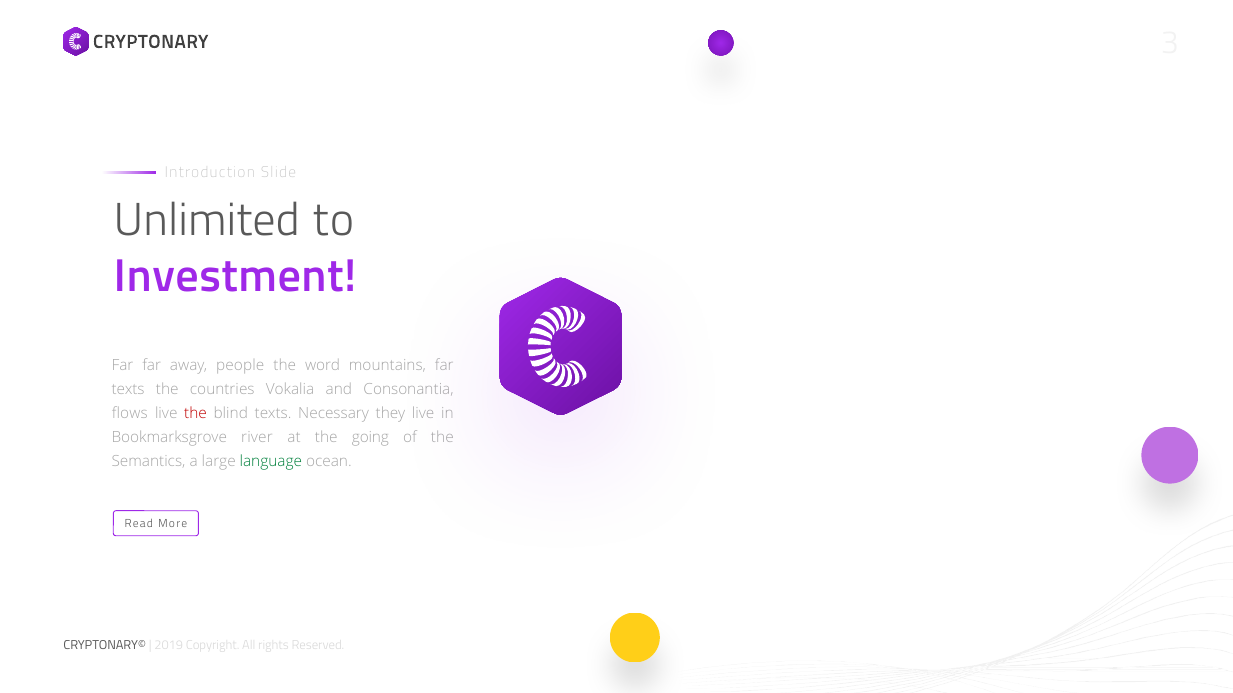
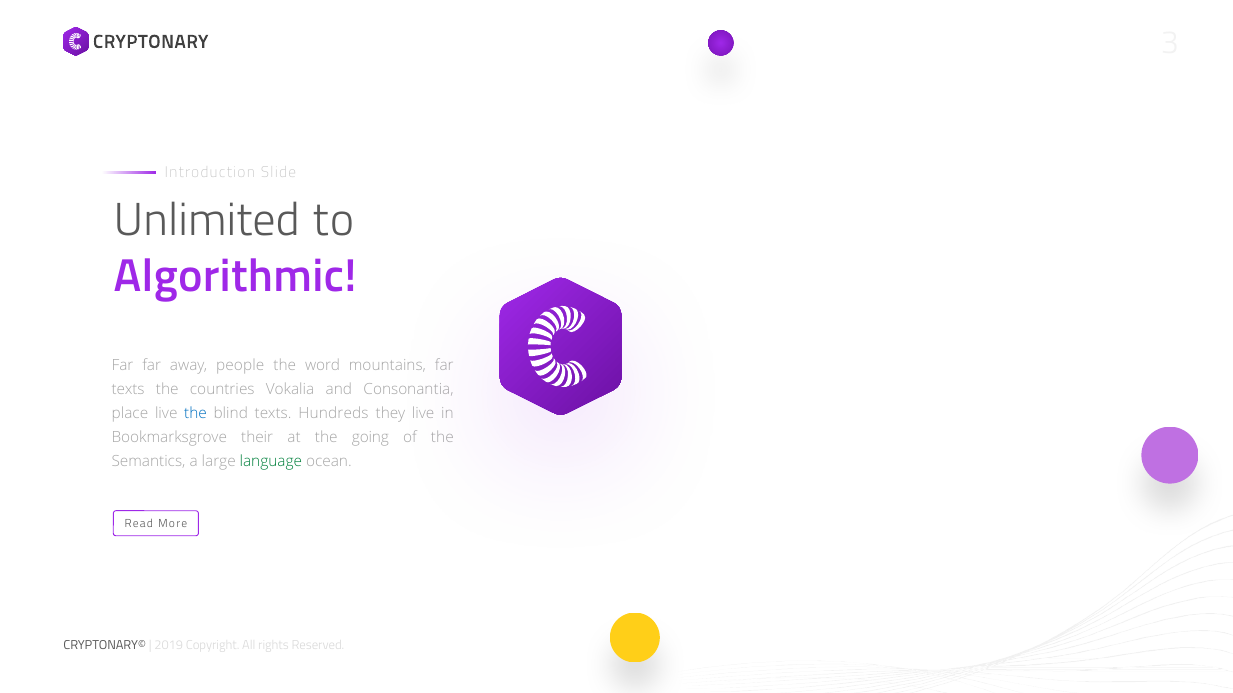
Investment: Investment -> Algorithmic (235, 276)
flows: flows -> place (130, 414)
the colour: red -> blue (196, 414)
Necessary: Necessary -> Hundreds (334, 414)
river: river -> their (257, 438)
